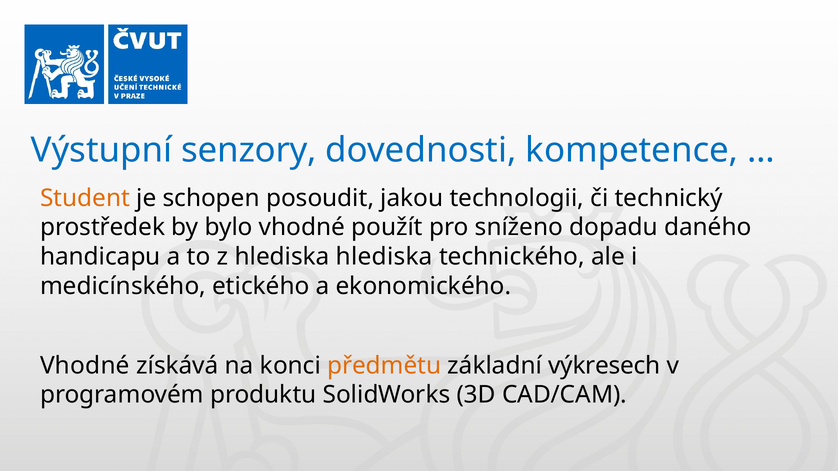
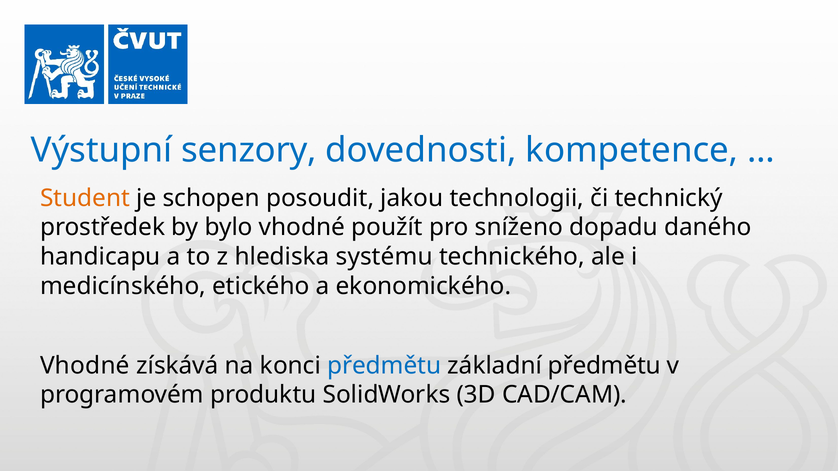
hlediska hlediska: hlediska -> systému (384, 257)
předmětu colour: orange -> blue (384, 366)
základní výkresech: výkresech -> předmětu (604, 366)
